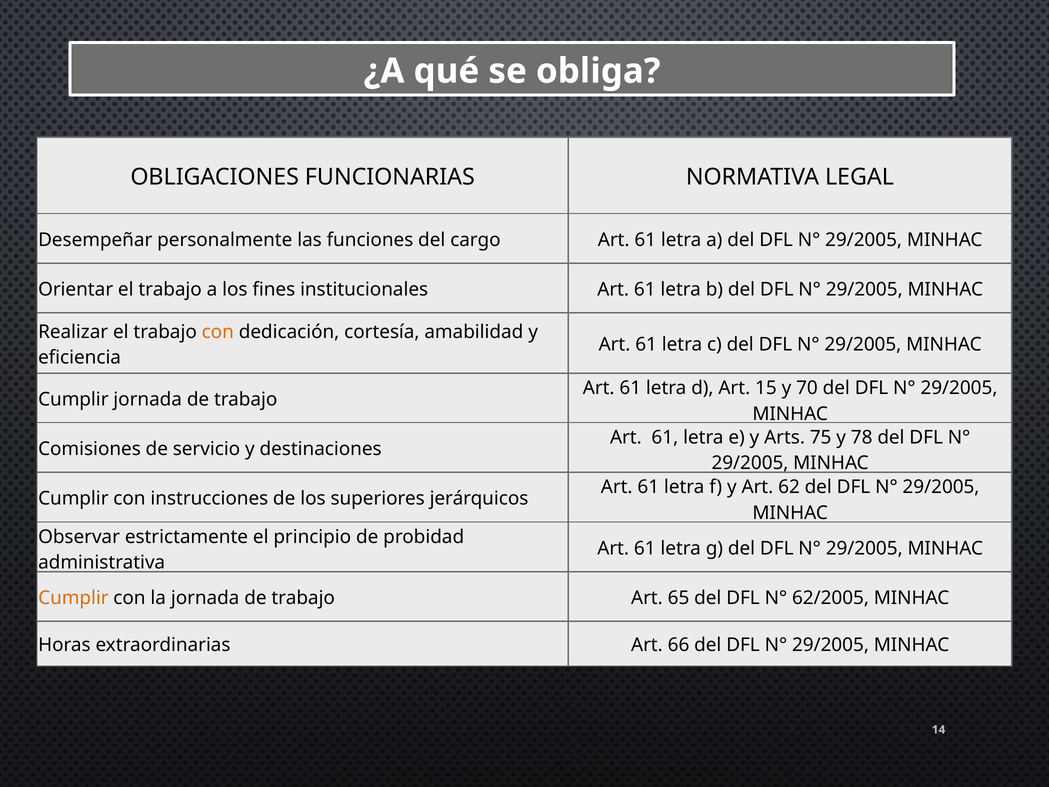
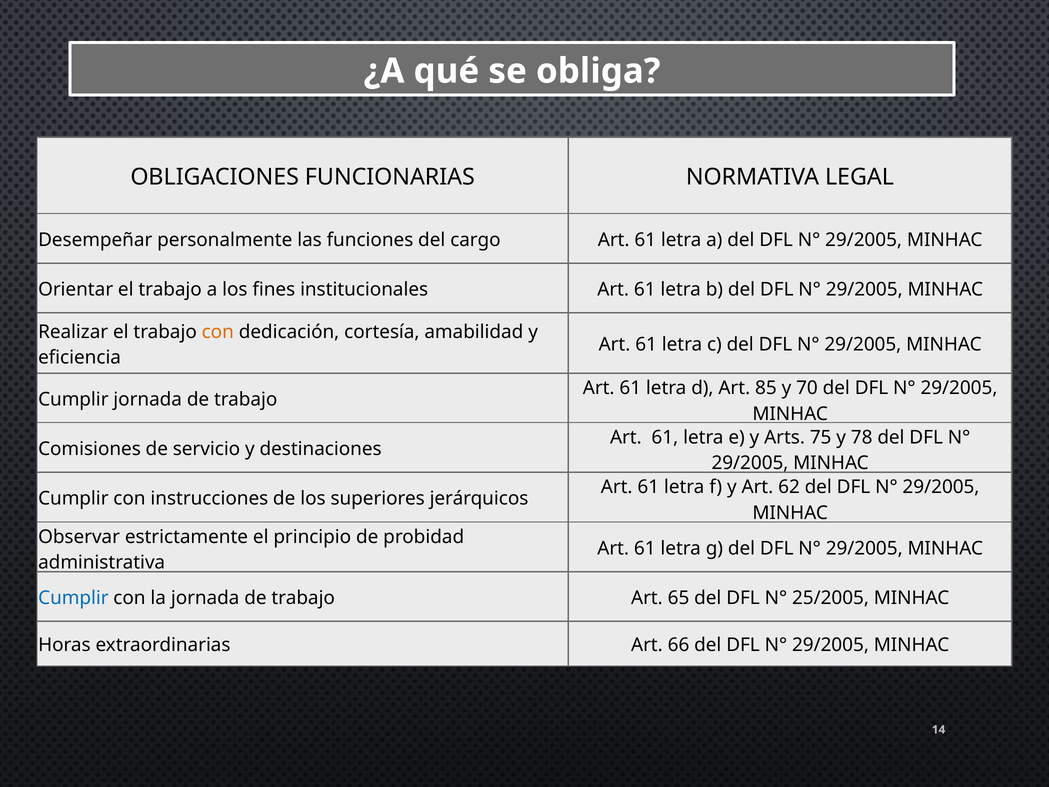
15: 15 -> 85 (766, 388)
Cumplir colour: orange -> blue (73, 598)
62/2005: 62/2005 -> 25/2005 (831, 598)
